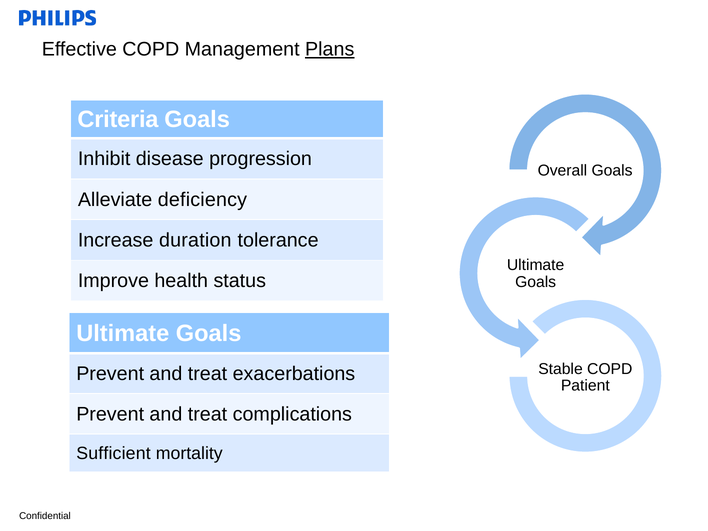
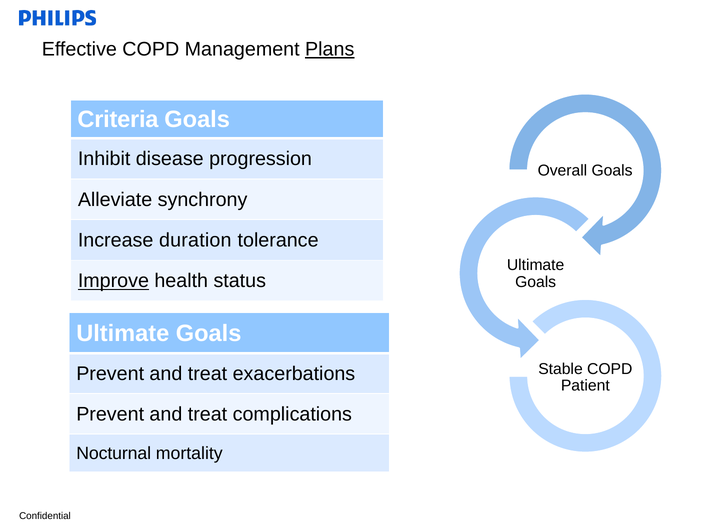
deficiency: deficiency -> synchrony (203, 200)
Improve underline: none -> present (113, 281)
Sufficient: Sufficient -> Nocturnal (114, 453)
